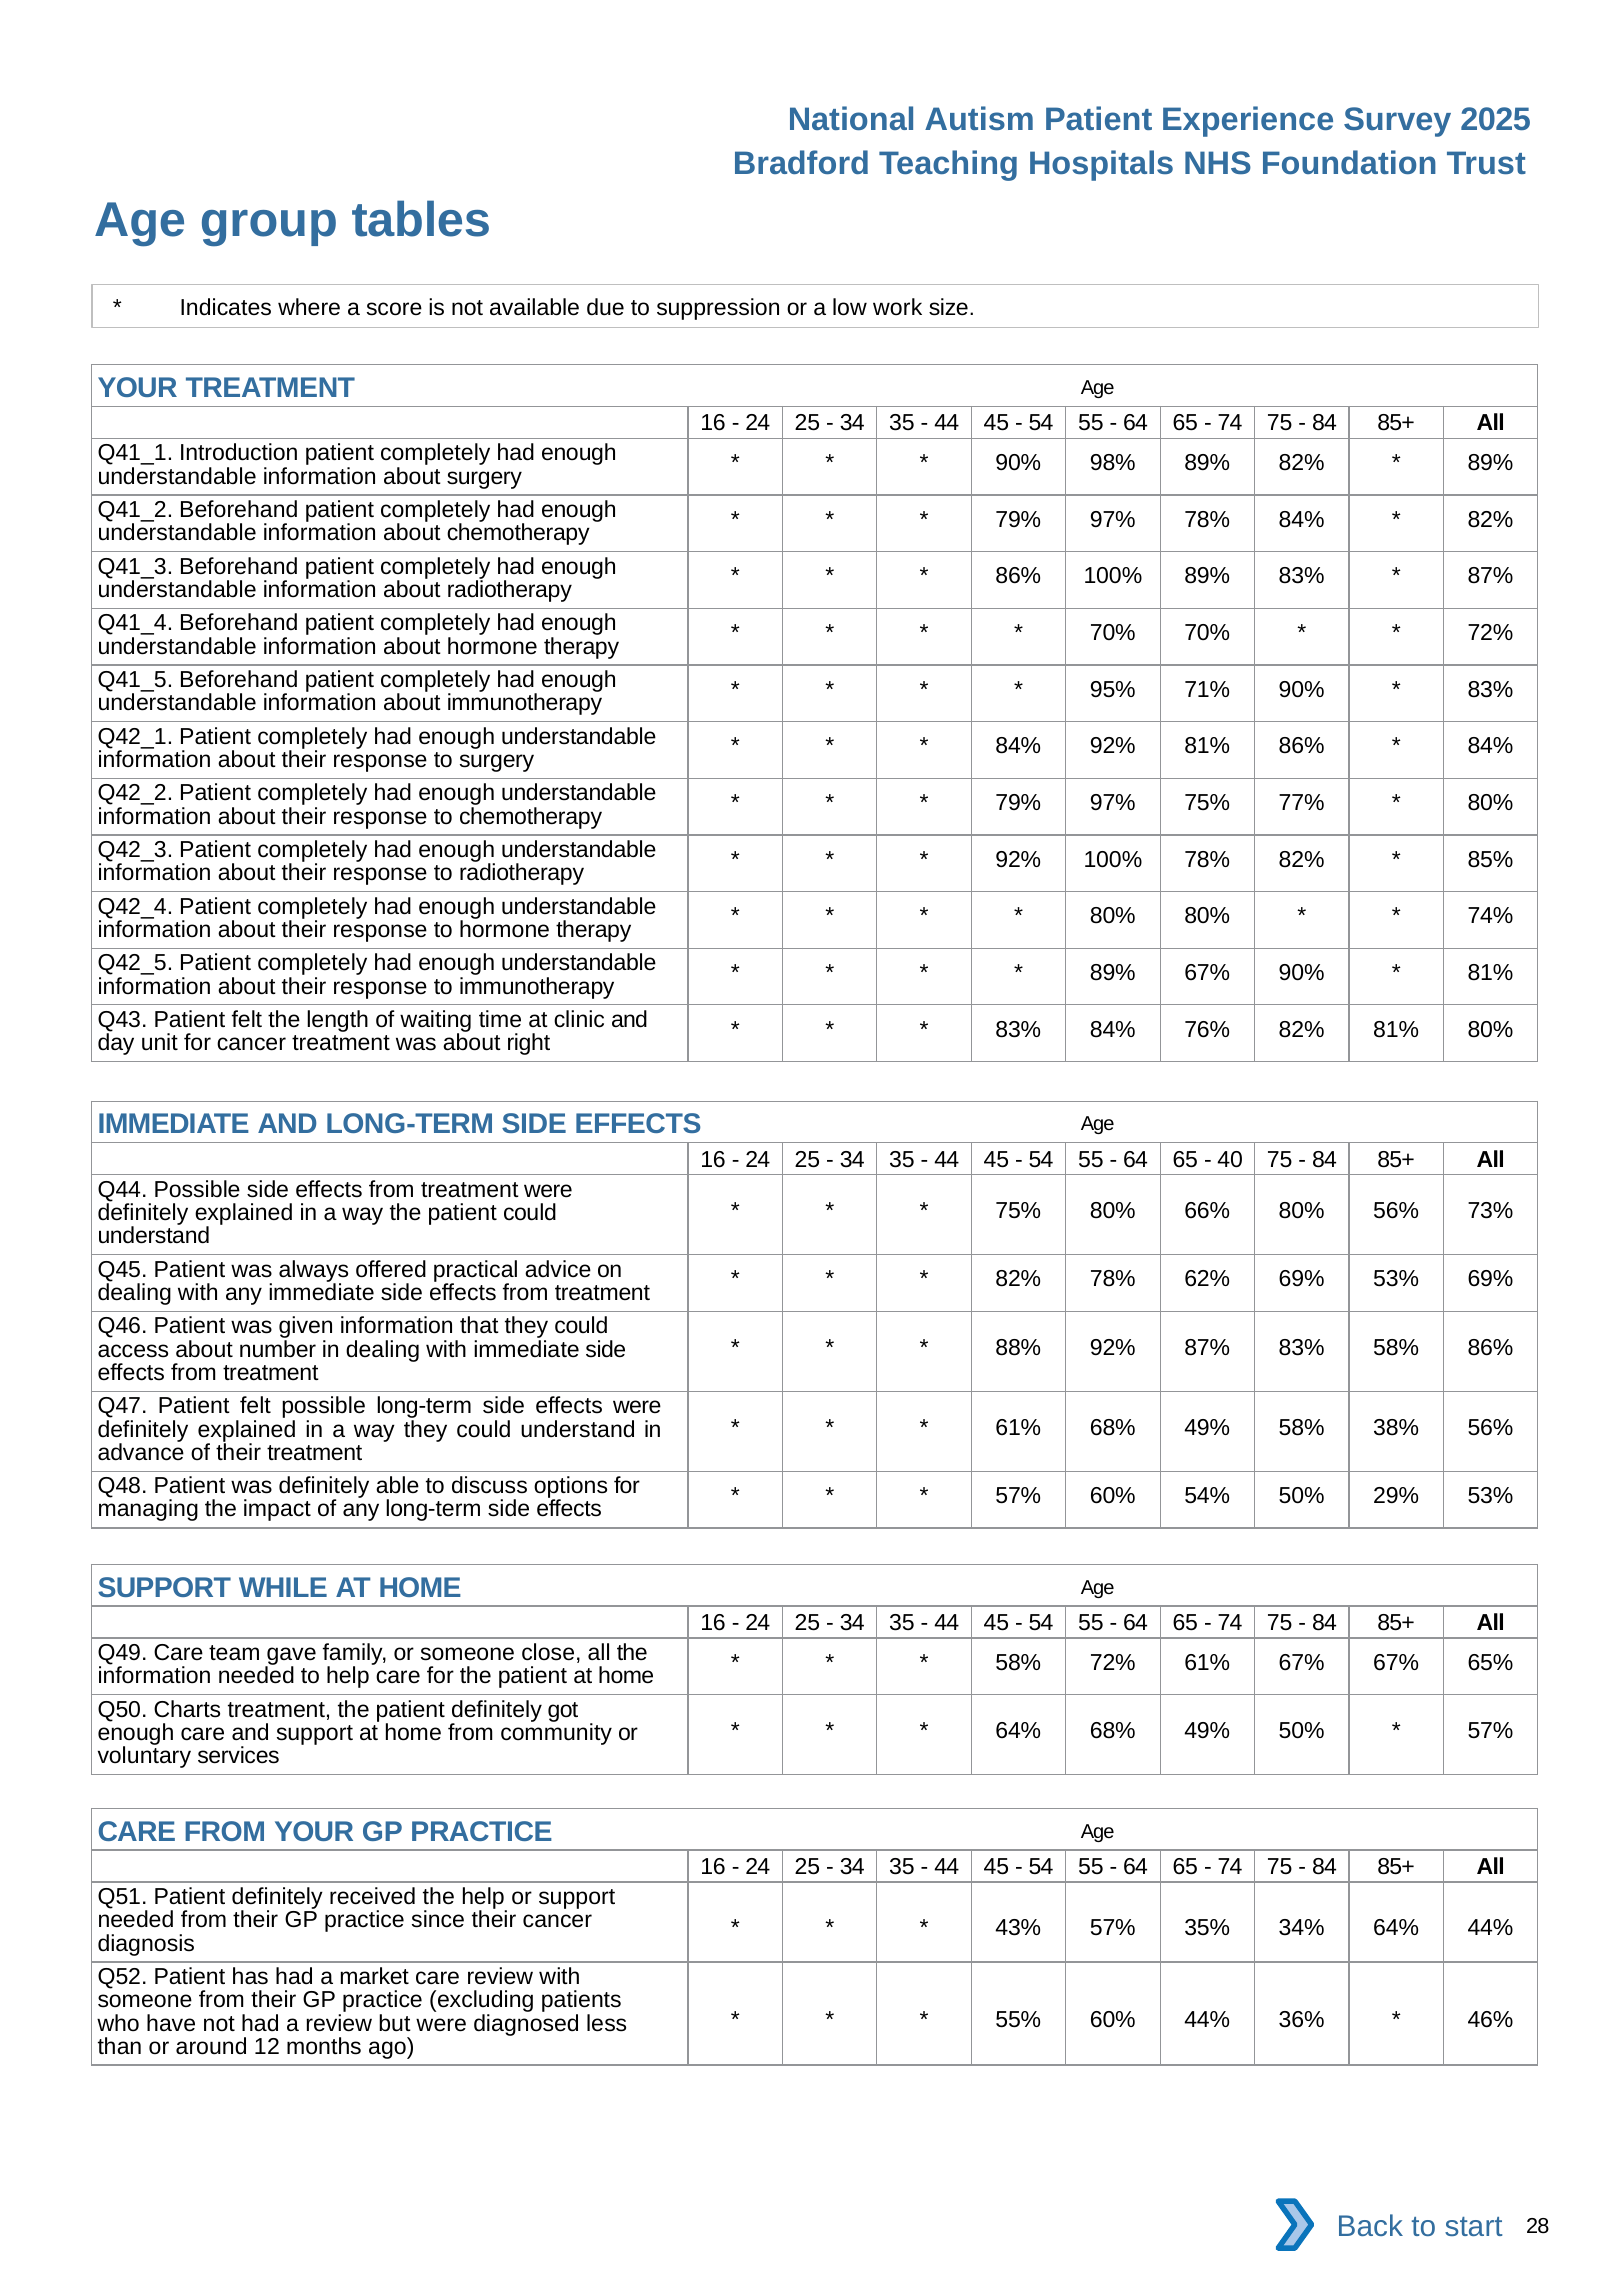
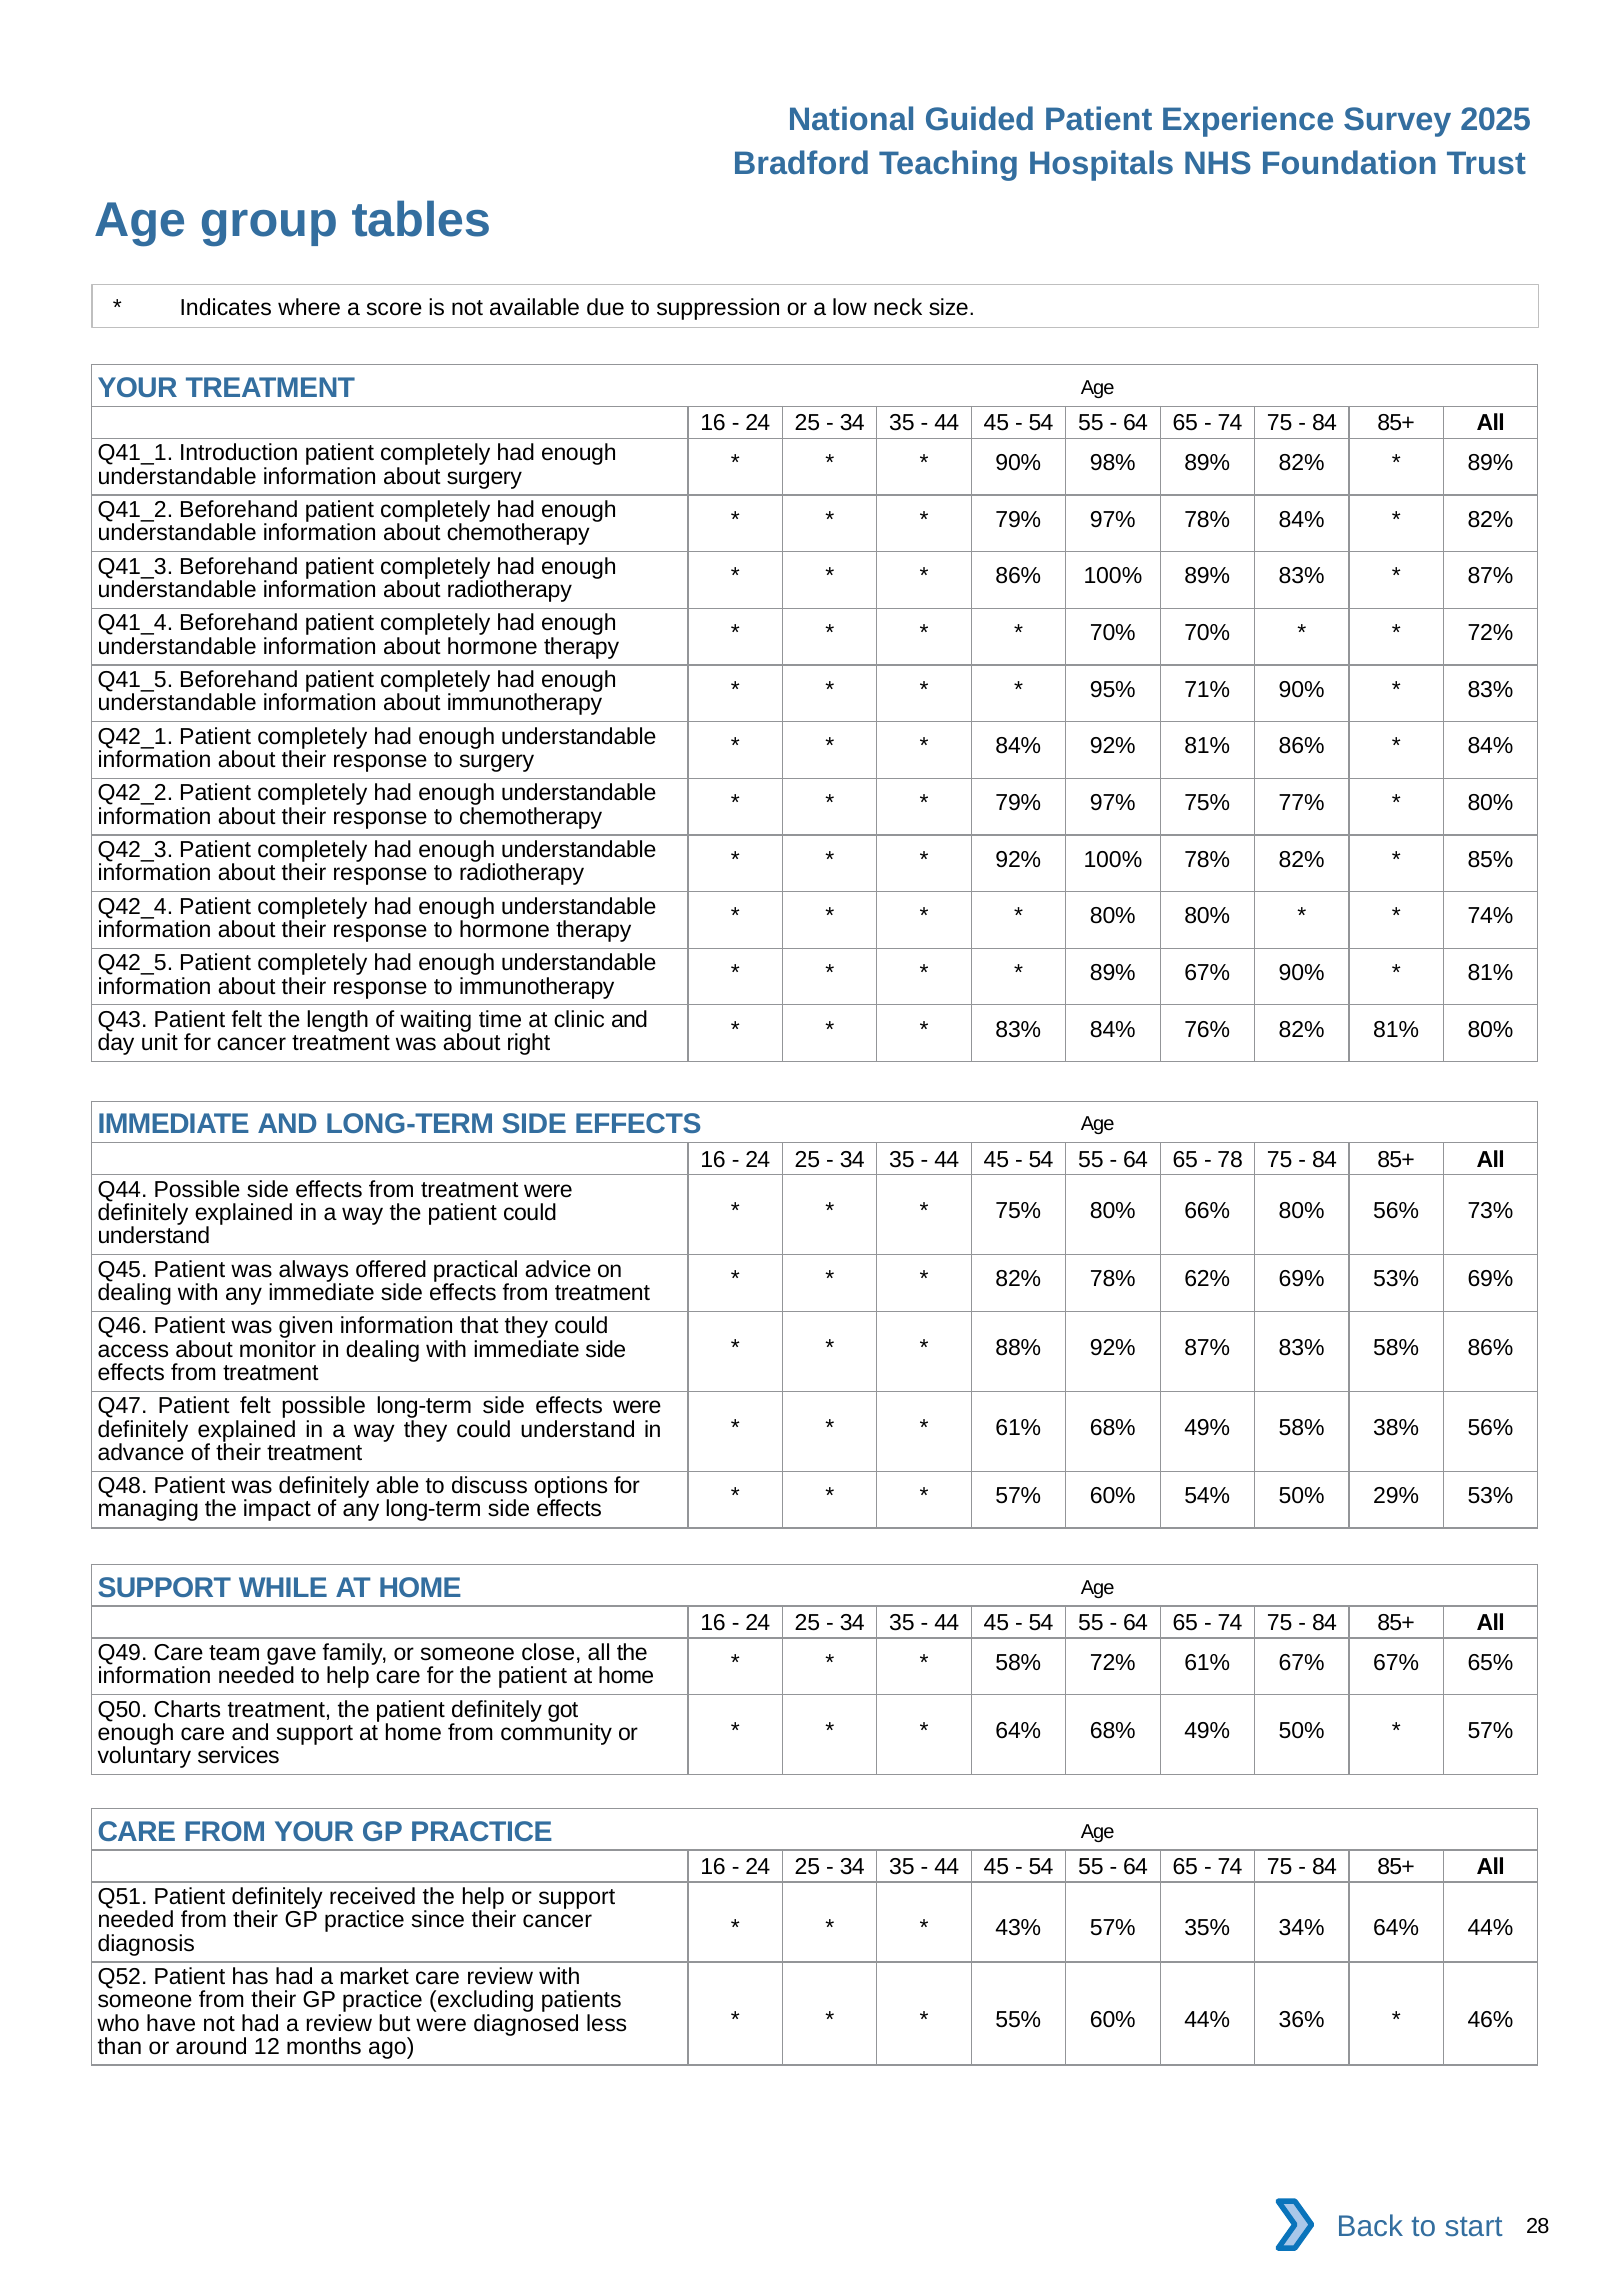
Autism: Autism -> Guided (980, 120)
work: work -> neck (898, 308)
40: 40 -> 78 (1230, 1159)
number: number -> monitor (277, 1349)
